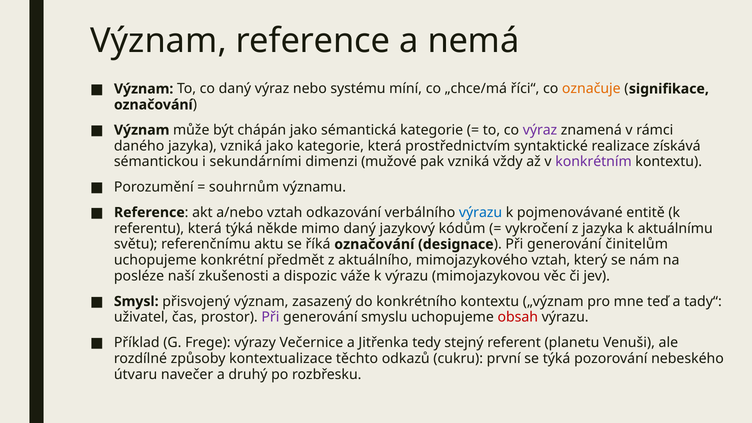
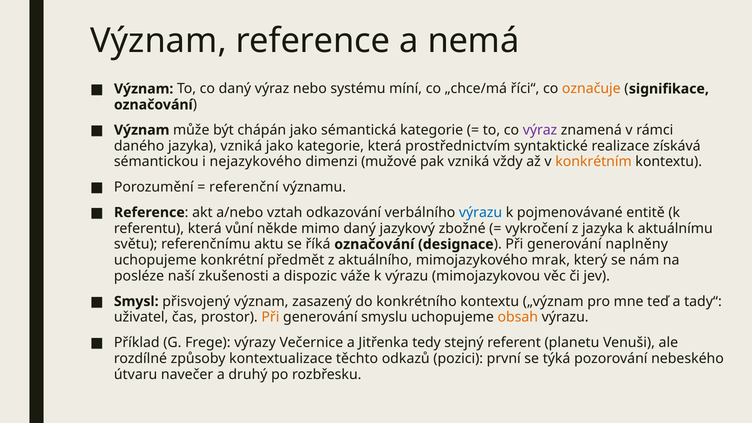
sekundárními: sekundárními -> nejazykového (256, 162)
konkrétním colour: purple -> orange (594, 162)
souhrnům: souhrnům -> referenční (244, 187)
která týká: týká -> vůní (239, 228)
kódům: kódům -> zbožné (462, 228)
činitelům: činitelům -> naplněny (637, 244)
mimojazykového vztah: vztah -> mrak (551, 260)
Při colour: purple -> orange (270, 317)
obsah colour: red -> orange (518, 317)
cukru: cukru -> pozici (458, 358)
